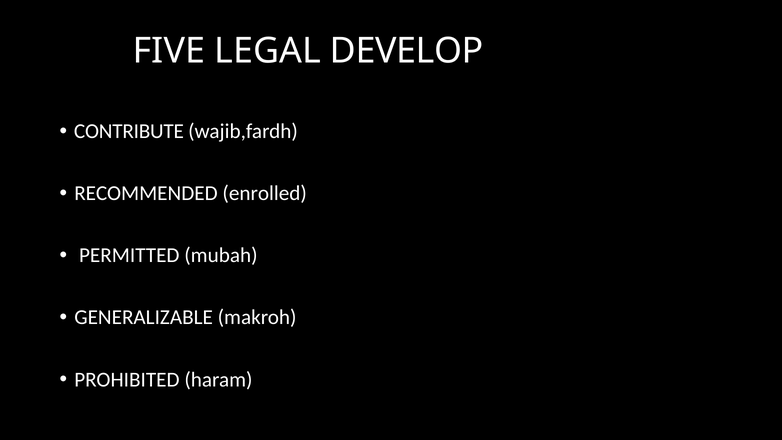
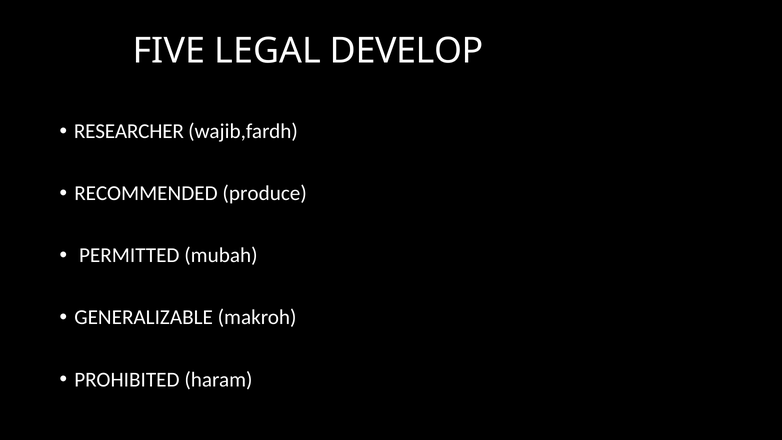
CONTRIBUTE: CONTRIBUTE -> RESEARCHER (129, 131)
enrolled: enrolled -> produce (265, 193)
